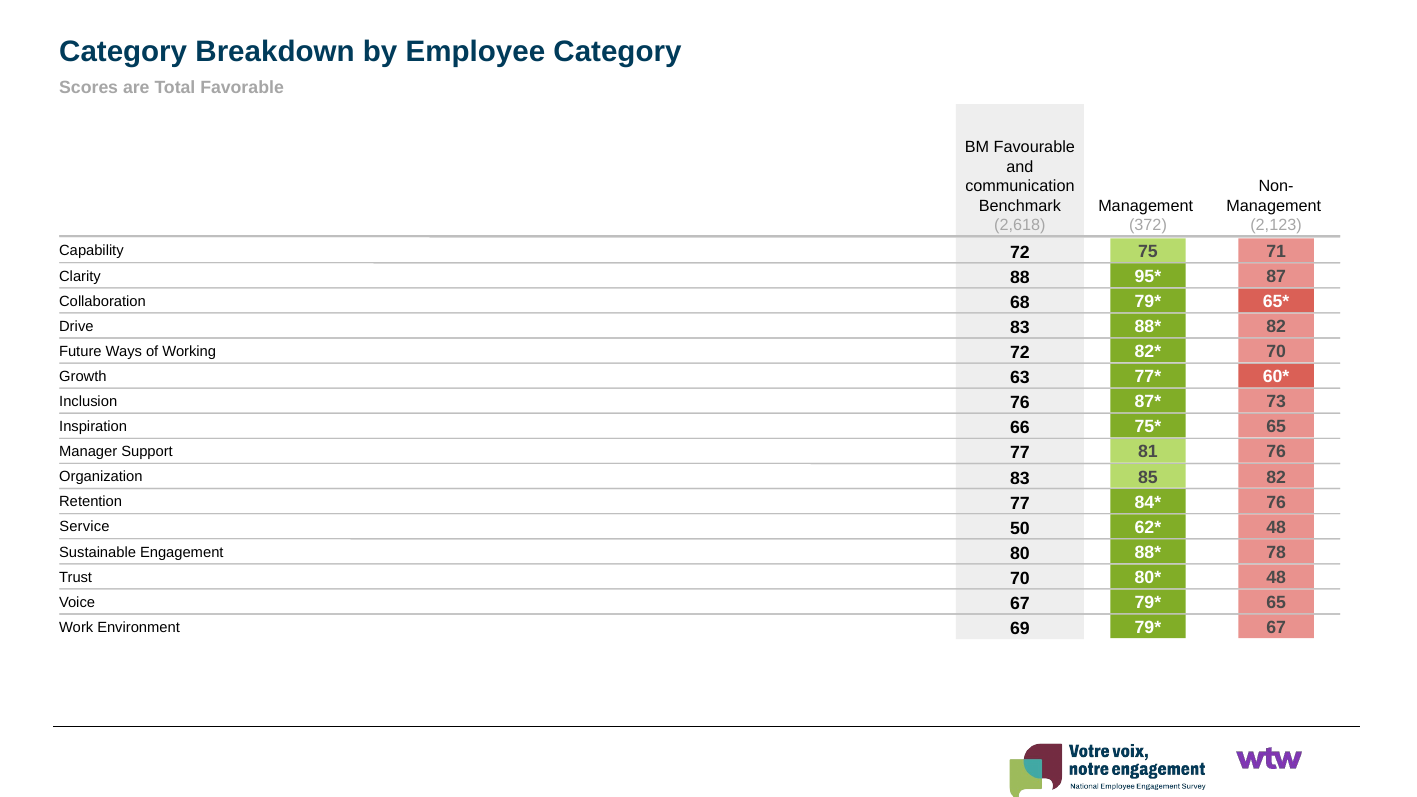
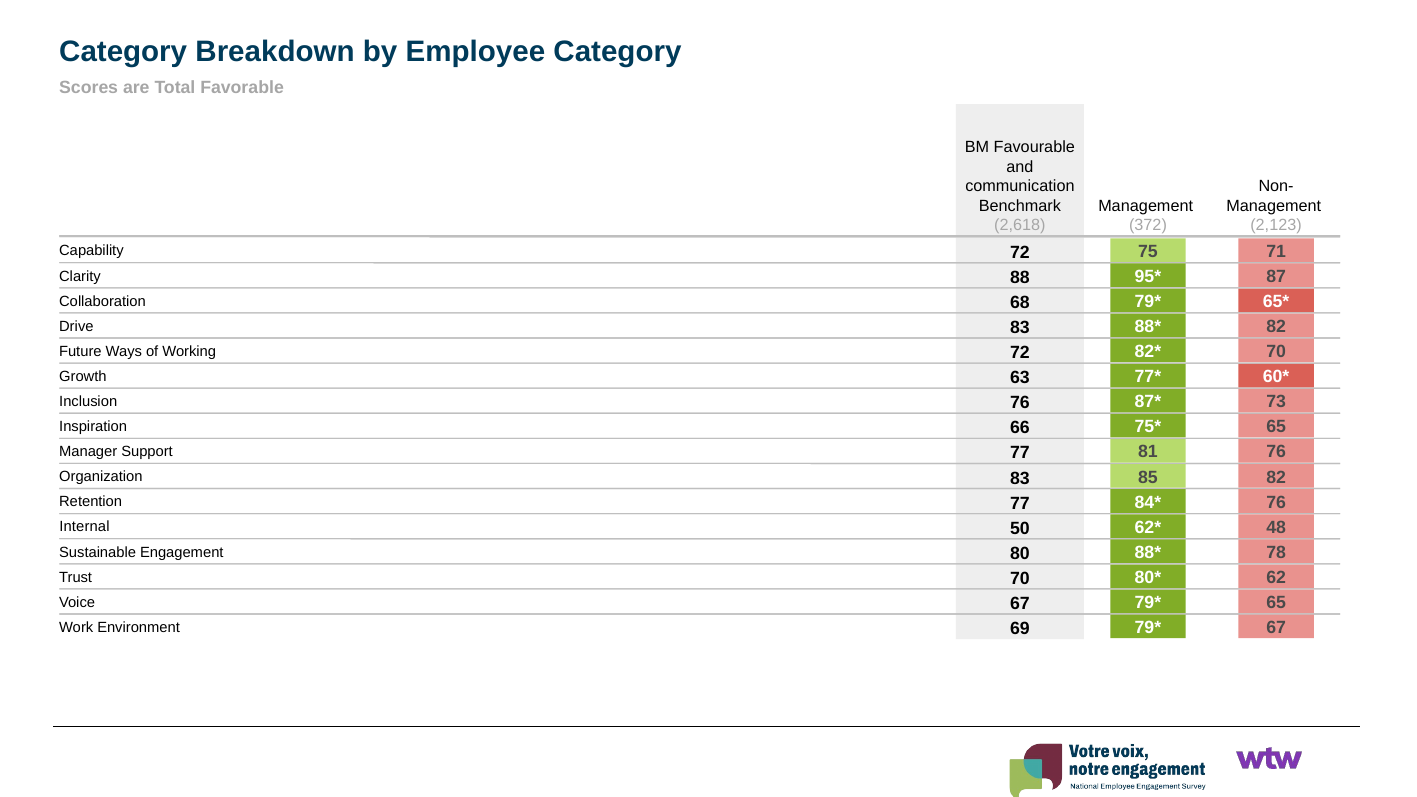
Service: Service -> Internal (84, 527)
48: 48 -> 62 (1276, 578)
